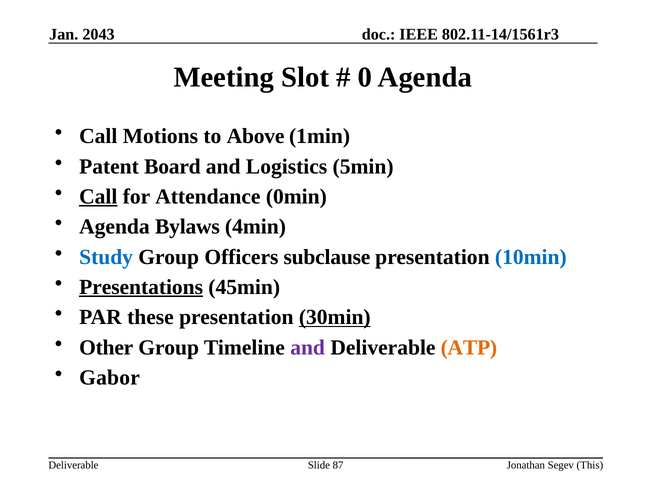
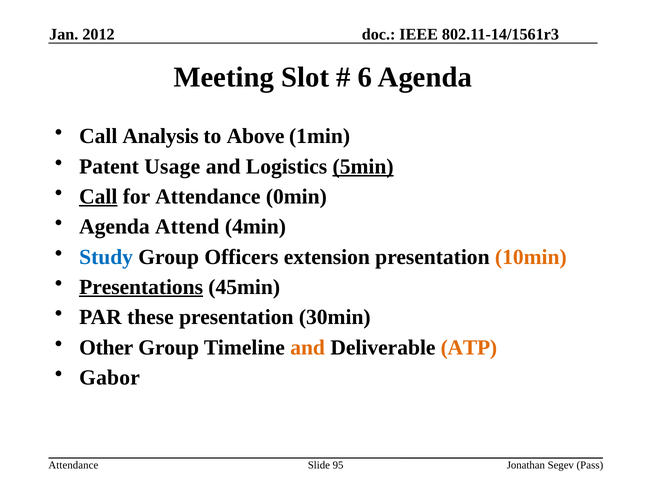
2043: 2043 -> 2012 (99, 34)
0: 0 -> 6 (365, 77)
Motions: Motions -> Analysis (161, 136)
Board: Board -> Usage (172, 166)
5min underline: none -> present (363, 166)
Bylaws: Bylaws -> Attend (187, 227)
subclause: subclause -> extension (327, 257)
10min colour: blue -> orange (531, 257)
30min underline: present -> none (335, 317)
and colour: purple -> orange (308, 347)
Deliverable: Deliverable -> Attendance (73, 465)
87: 87 -> 95 (338, 465)
This: This -> Pass (590, 465)
